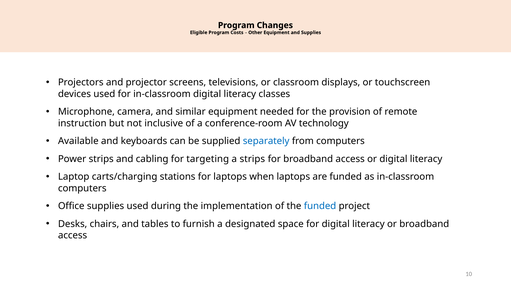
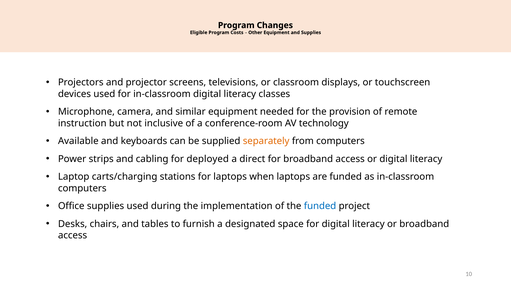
separately colour: blue -> orange (266, 141)
targeting: targeting -> deployed (208, 159)
a strips: strips -> direct (252, 159)
